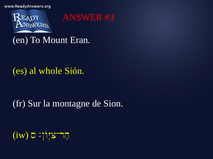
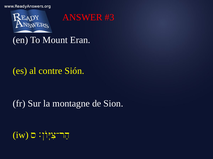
whole: whole -> contre (50, 71)
